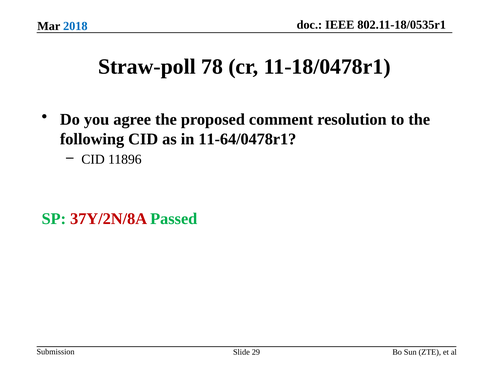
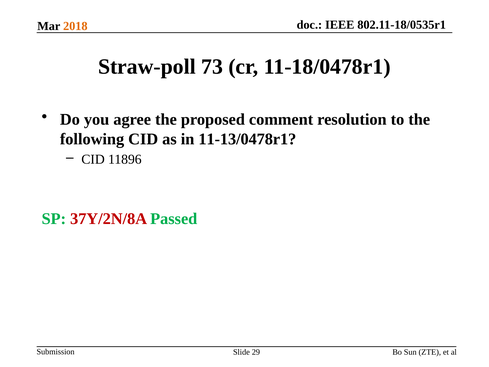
2018 colour: blue -> orange (75, 26)
78: 78 -> 73 (212, 67)
11-64/0478r1: 11-64/0478r1 -> 11-13/0478r1 (247, 139)
